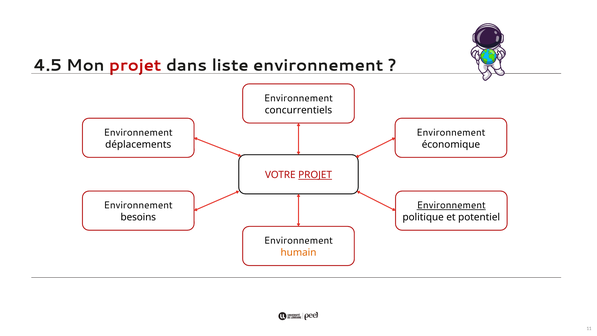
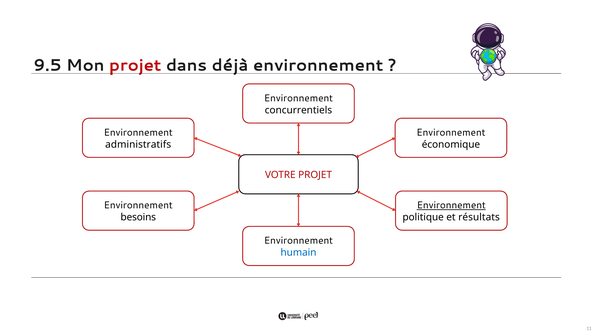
4.5: 4.5 -> 9.5 (48, 65)
liste: liste -> déjà (230, 65)
déplacements: déplacements -> administratifs (138, 144)
PROJET underline: present -> none (315, 175)
potentiel: potentiel -> résultats (479, 217)
humain colour: orange -> blue (298, 253)
